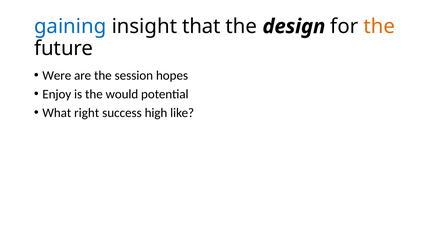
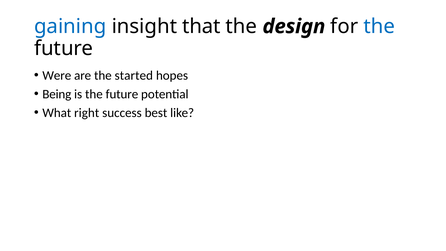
the colour: orange -> blue (379, 26)
session: session -> started (134, 75)
Enjoy: Enjoy -> Being (57, 94)
is the would: would -> future (122, 94)
high: high -> best (156, 113)
